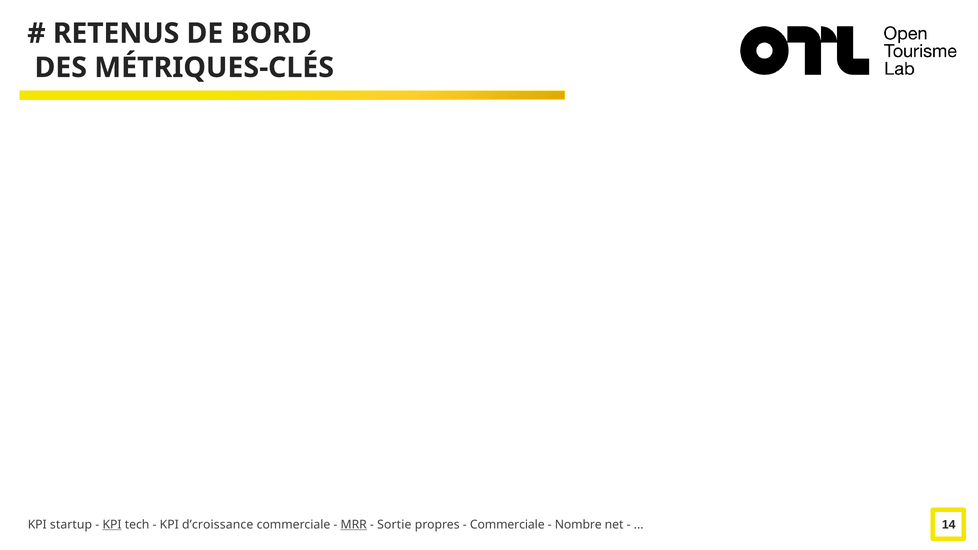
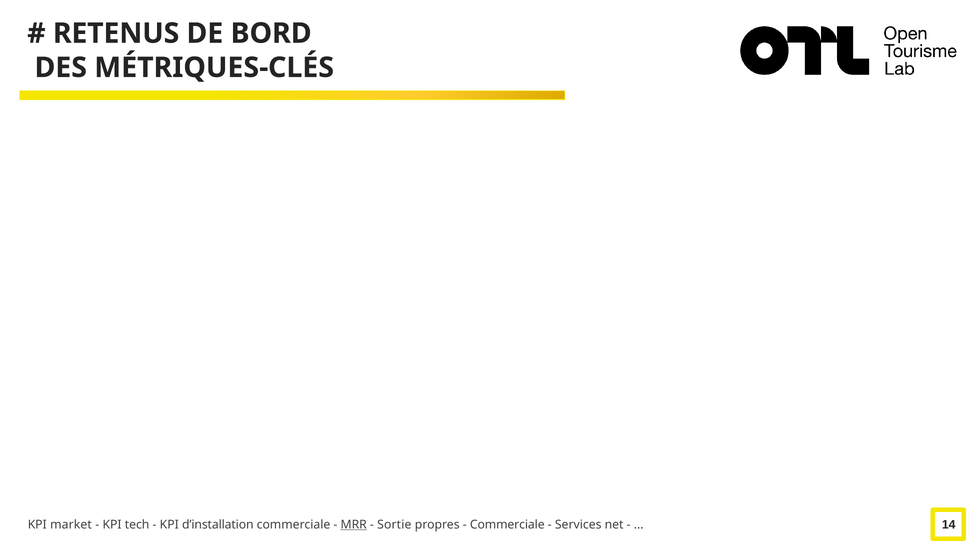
startup: startup -> market (71, 525)
KPI underline: present -> none (112, 525)
d’croissance: d’croissance -> d’installation (218, 525)
Nombre: Nombre -> Services (578, 525)
